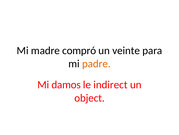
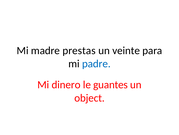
compró: compró -> prestas (79, 50)
padre colour: orange -> blue (96, 63)
damos: damos -> dinero (66, 84)
indirect: indirect -> guantes (111, 84)
